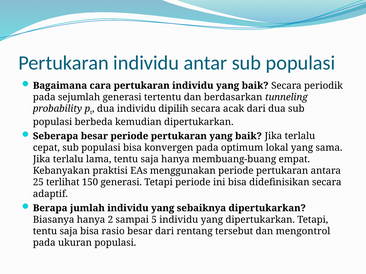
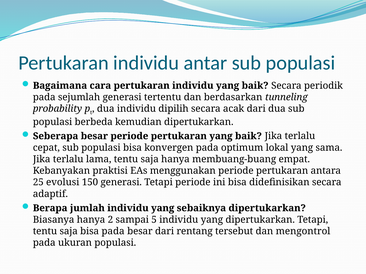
terlihat: terlihat -> evolusi (63, 183)
bisa rasio: rasio -> pada (113, 232)
